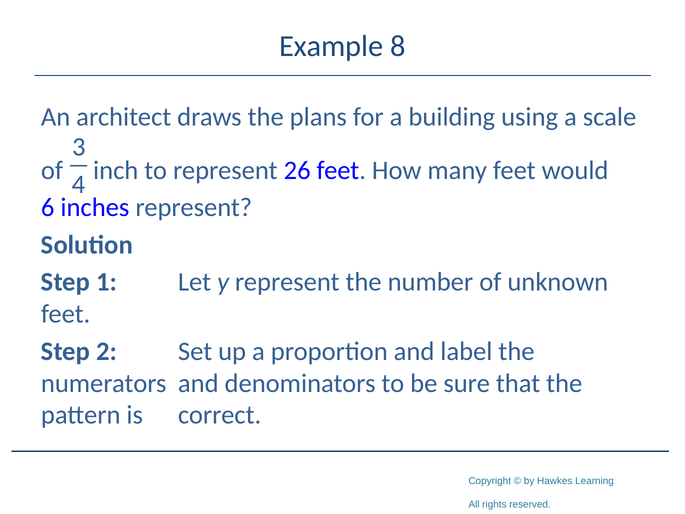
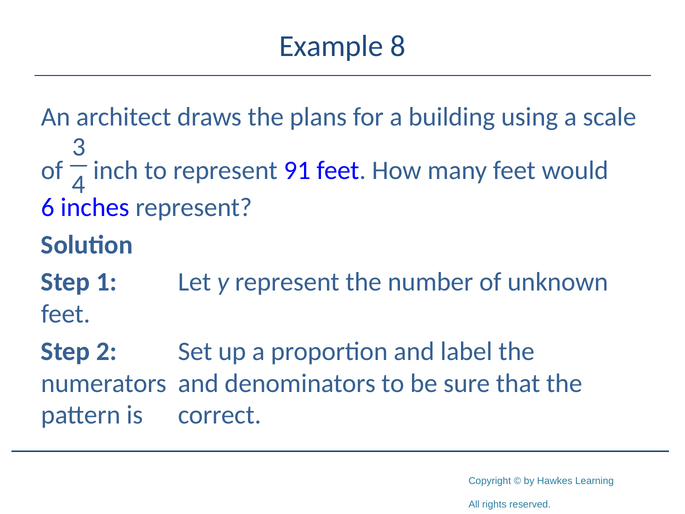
26: 26 -> 91 (297, 170)
